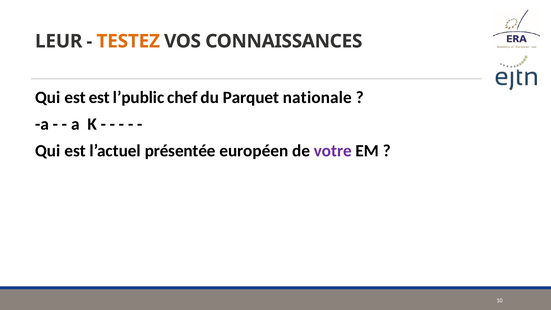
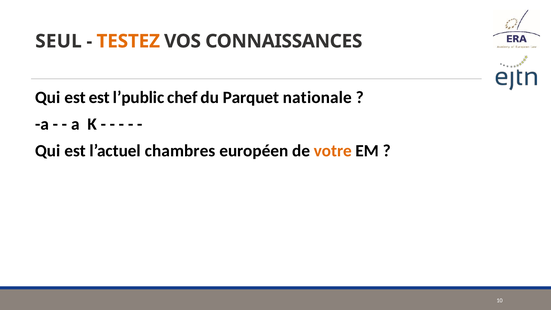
LEUR: LEUR -> SEUL (58, 41)
présentée: présentée -> chambres (180, 151)
votre colour: purple -> orange (333, 151)
